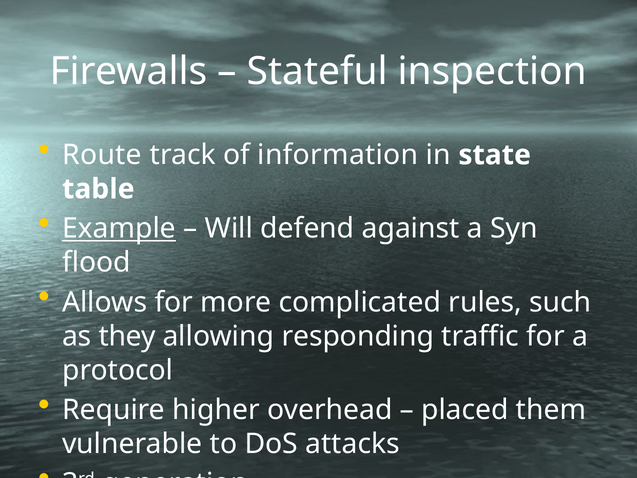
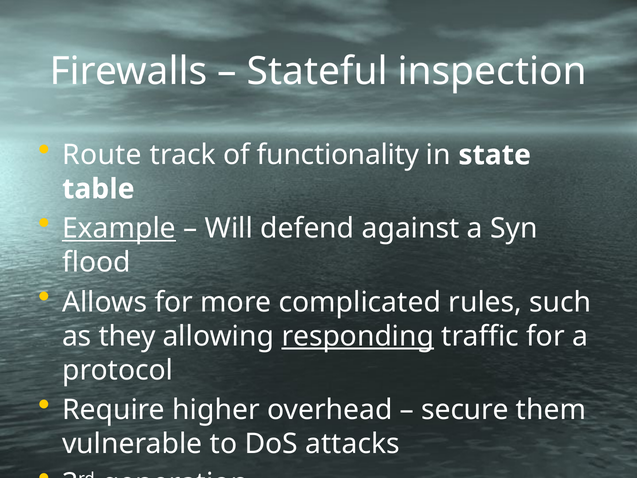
information: information -> functionality (338, 155)
responding underline: none -> present (358, 336)
placed: placed -> secure (465, 410)
